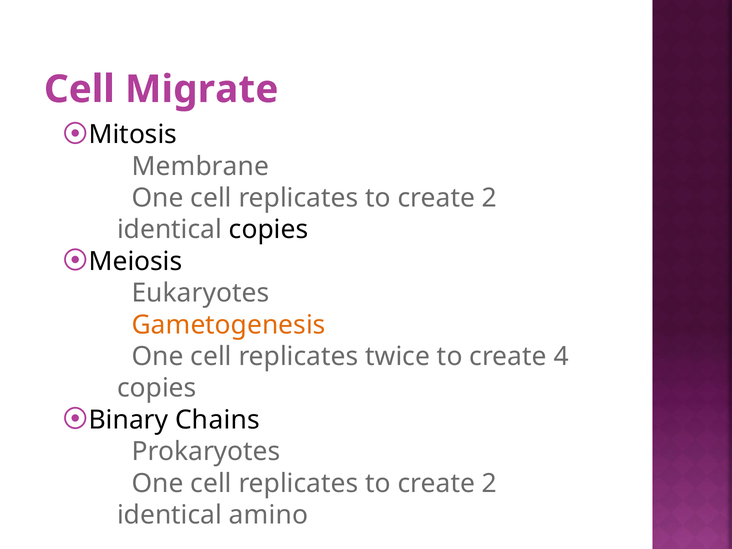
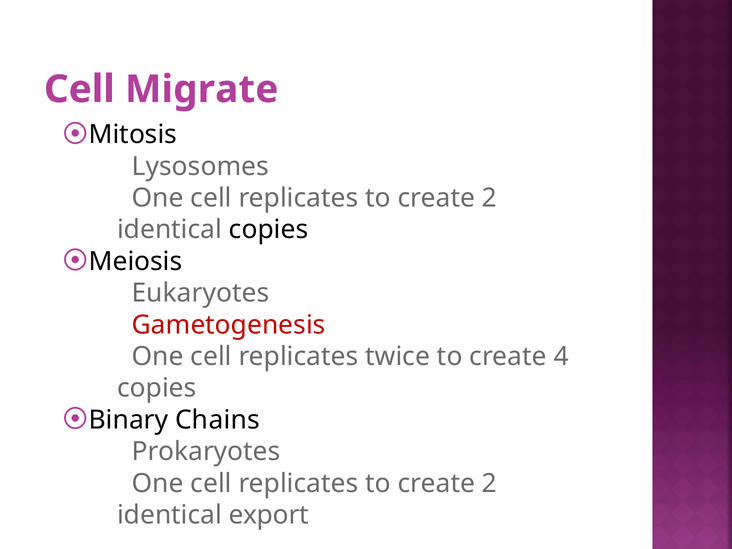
Membrane: Membrane -> Lysosomes (200, 166)
Gametogenesis colour: orange -> red (229, 325)
amino: amino -> export (269, 515)
